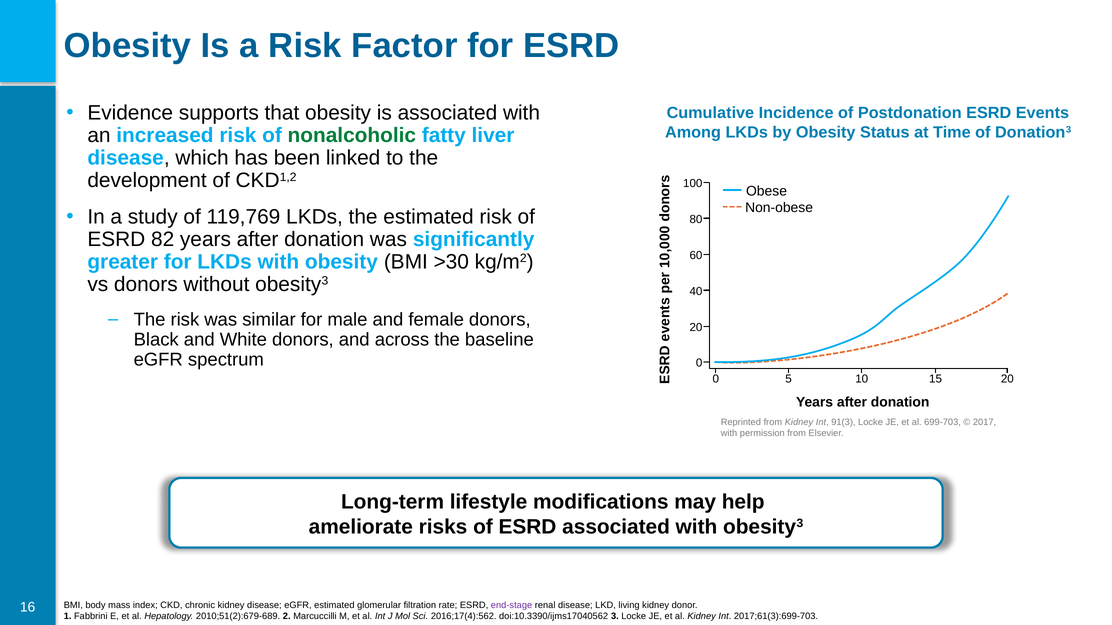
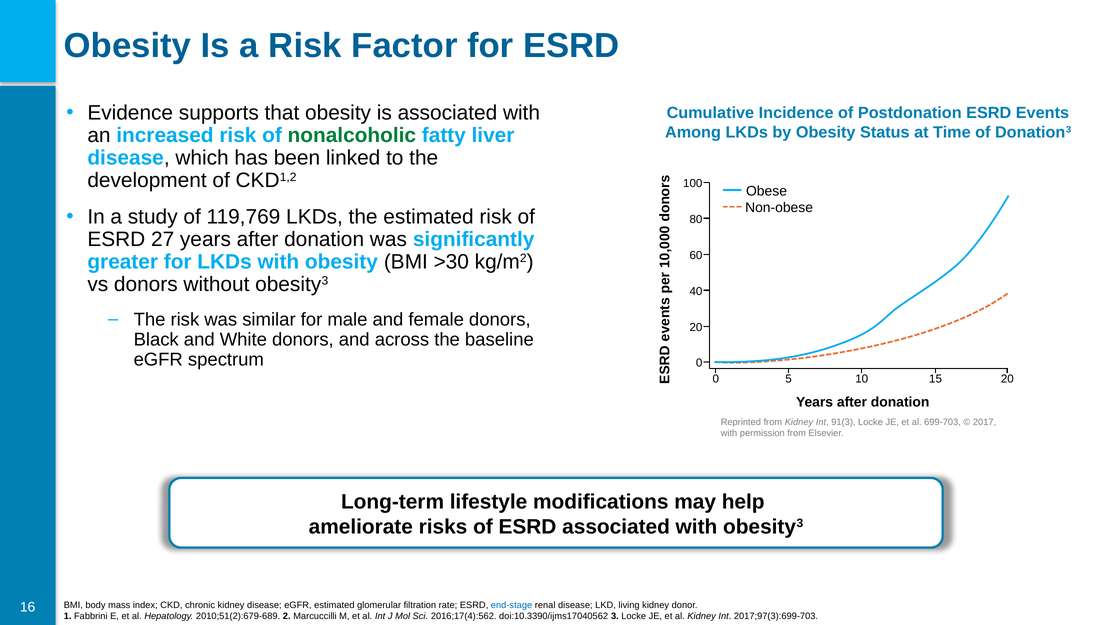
82: 82 -> 27 (163, 240)
end-stage colour: purple -> blue (512, 605)
2017;61(3):699-703: 2017;61(3):699-703 -> 2017;97(3):699-703 (776, 617)
